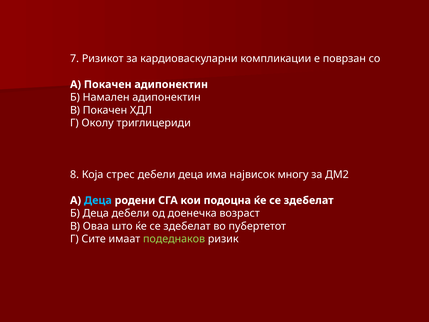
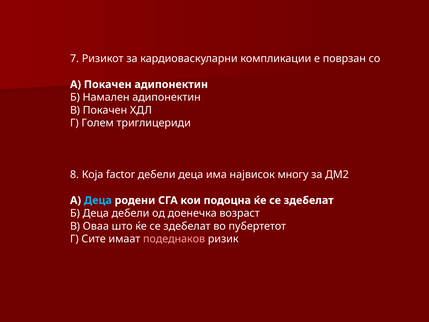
Околу: Околу -> Голем (98, 123)
стрес: стрес -> factor (121, 174)
подеднаков colour: light green -> pink (174, 239)
